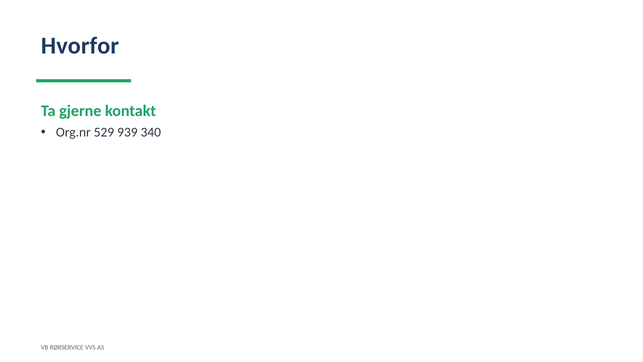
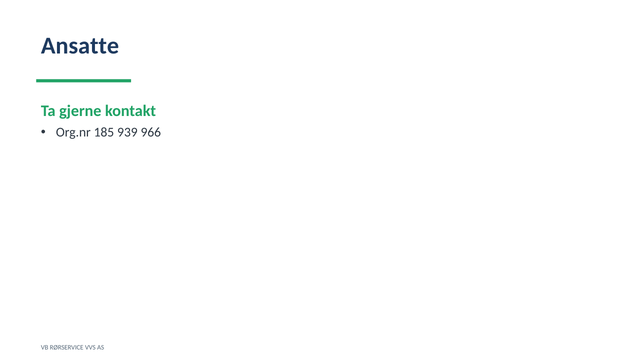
Hvorfor: Hvorfor -> Ansatte (80, 46)
529: 529 -> 185 (104, 132)
340: 340 -> 966 (151, 132)
